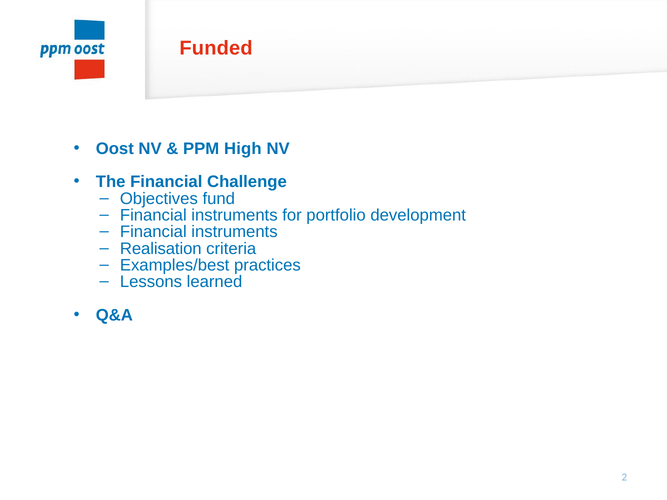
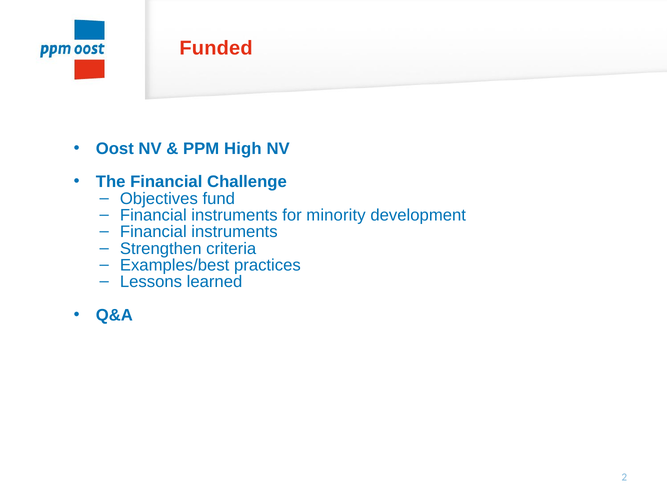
portfolio: portfolio -> minority (336, 215)
Realisation: Realisation -> Strengthen (161, 249)
